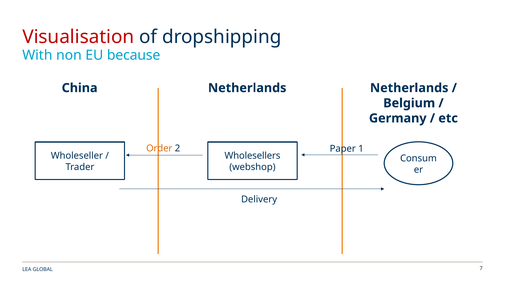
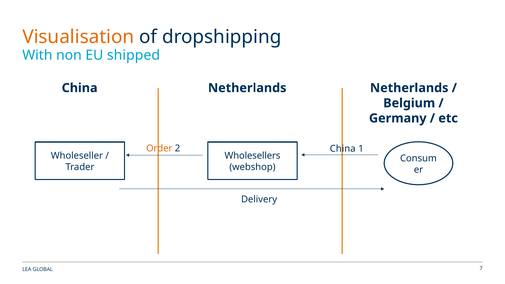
Visualisation colour: red -> orange (78, 37)
because: because -> shipped (133, 55)
2 Paper: Paper -> China (343, 149)
